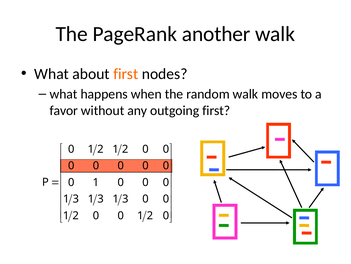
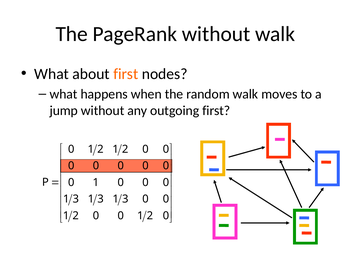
PageRank another: another -> without (216, 34)
favor: favor -> jump (64, 110)
